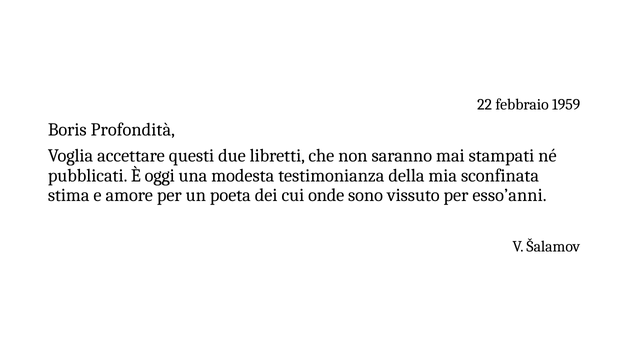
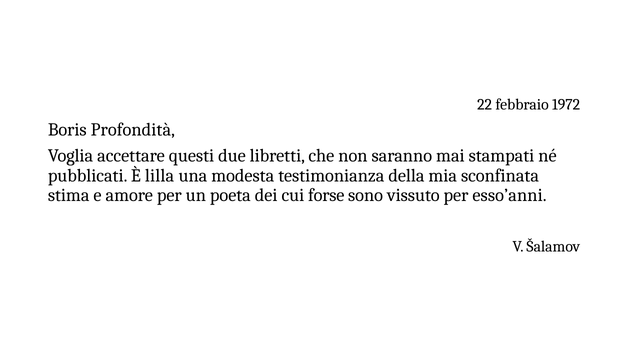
1959: 1959 -> 1972 (566, 105)
oggi: oggi -> lilla (160, 176)
onde: onde -> forse (326, 196)
